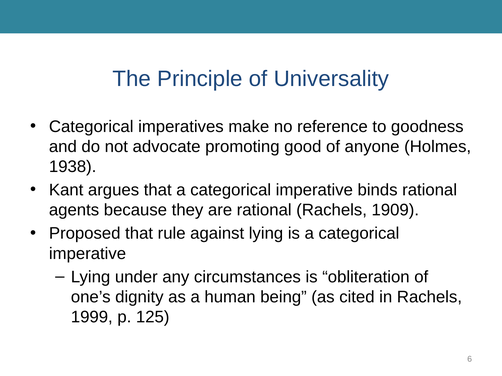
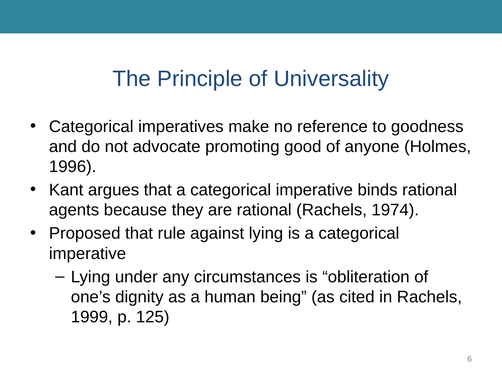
1938: 1938 -> 1996 (73, 167)
1909: 1909 -> 1974 (395, 210)
